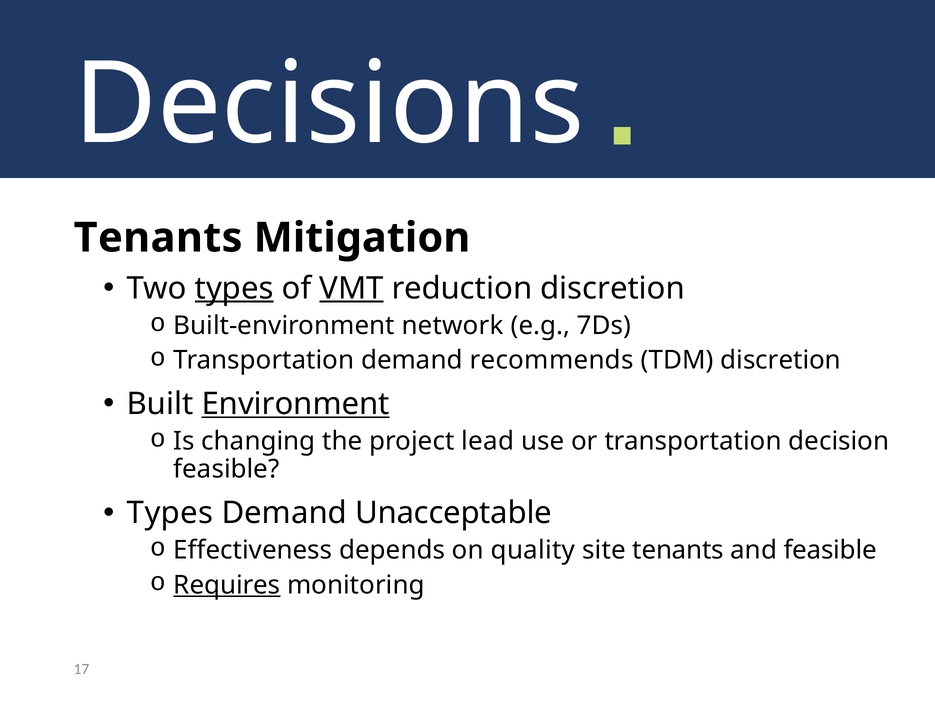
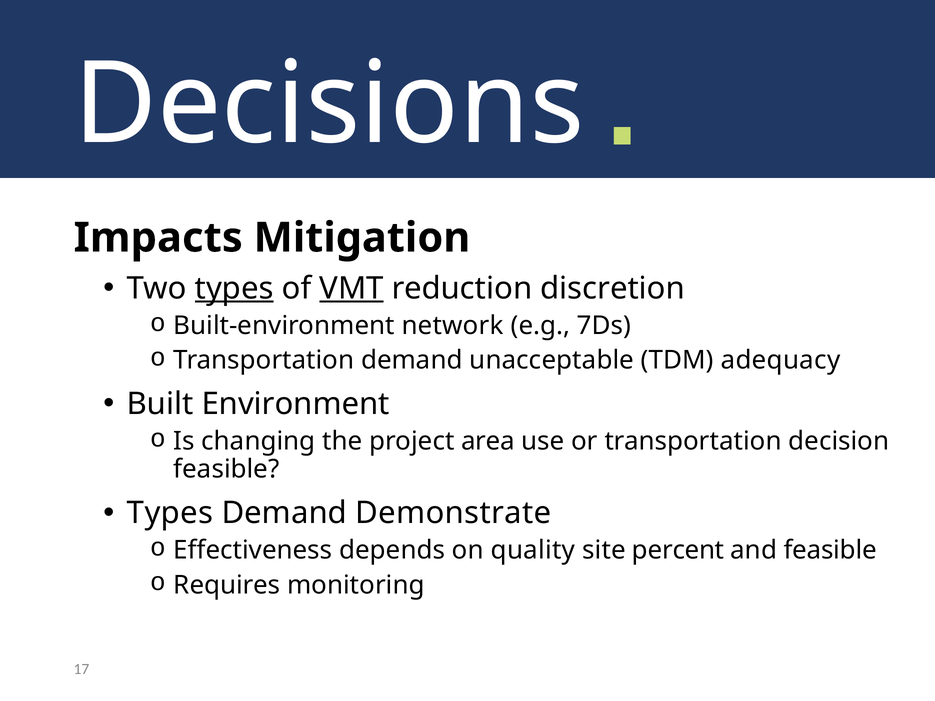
Tenants: Tenants -> Impacts (158, 238)
recommends: recommends -> unacceptable (552, 360)
TDM discretion: discretion -> adequacy (781, 360)
Environment underline: present -> none (296, 404)
lead: lead -> area (488, 441)
Unacceptable: Unacceptable -> Demonstrate (453, 513)
site tenants: tenants -> percent (678, 551)
Requires underline: present -> none (227, 585)
